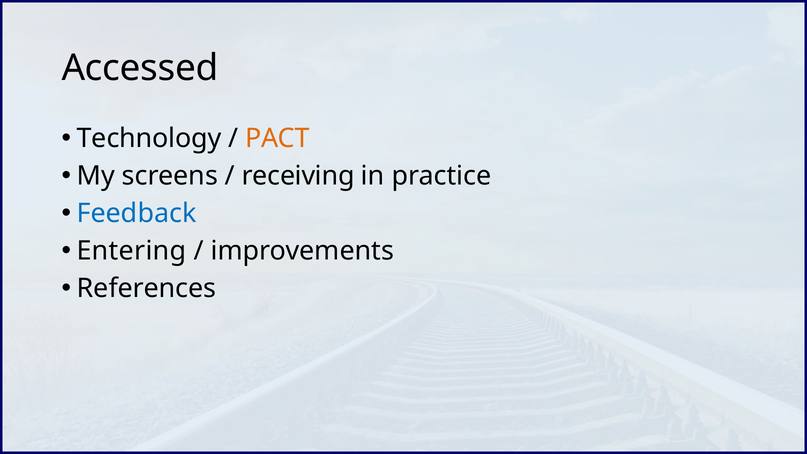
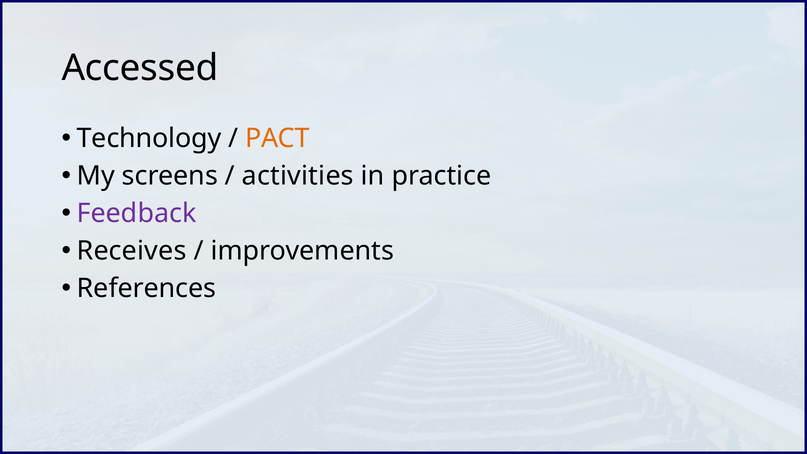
receiving: receiving -> activities (298, 176)
Feedback colour: blue -> purple (137, 213)
Entering: Entering -> Receives (132, 251)
